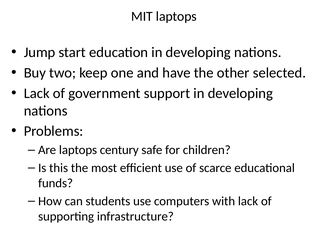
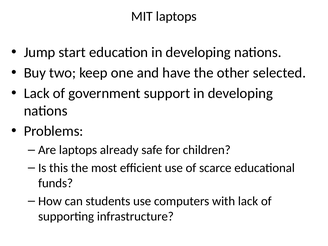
century: century -> already (119, 150)
